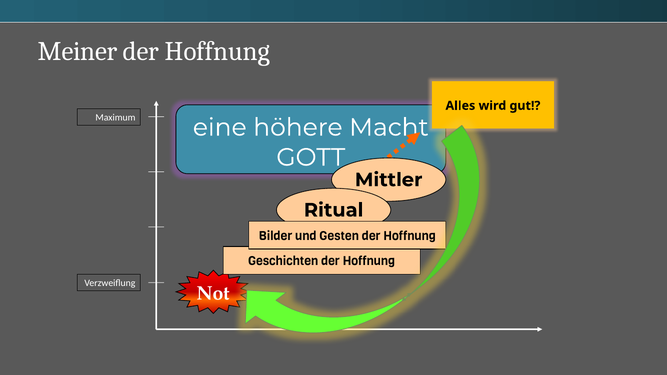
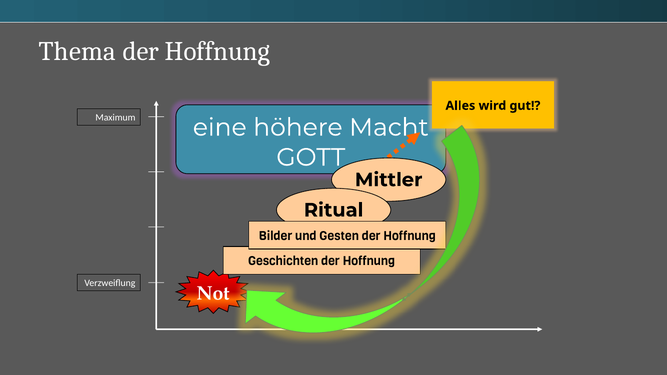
Meiner: Meiner -> Thema (77, 52)
